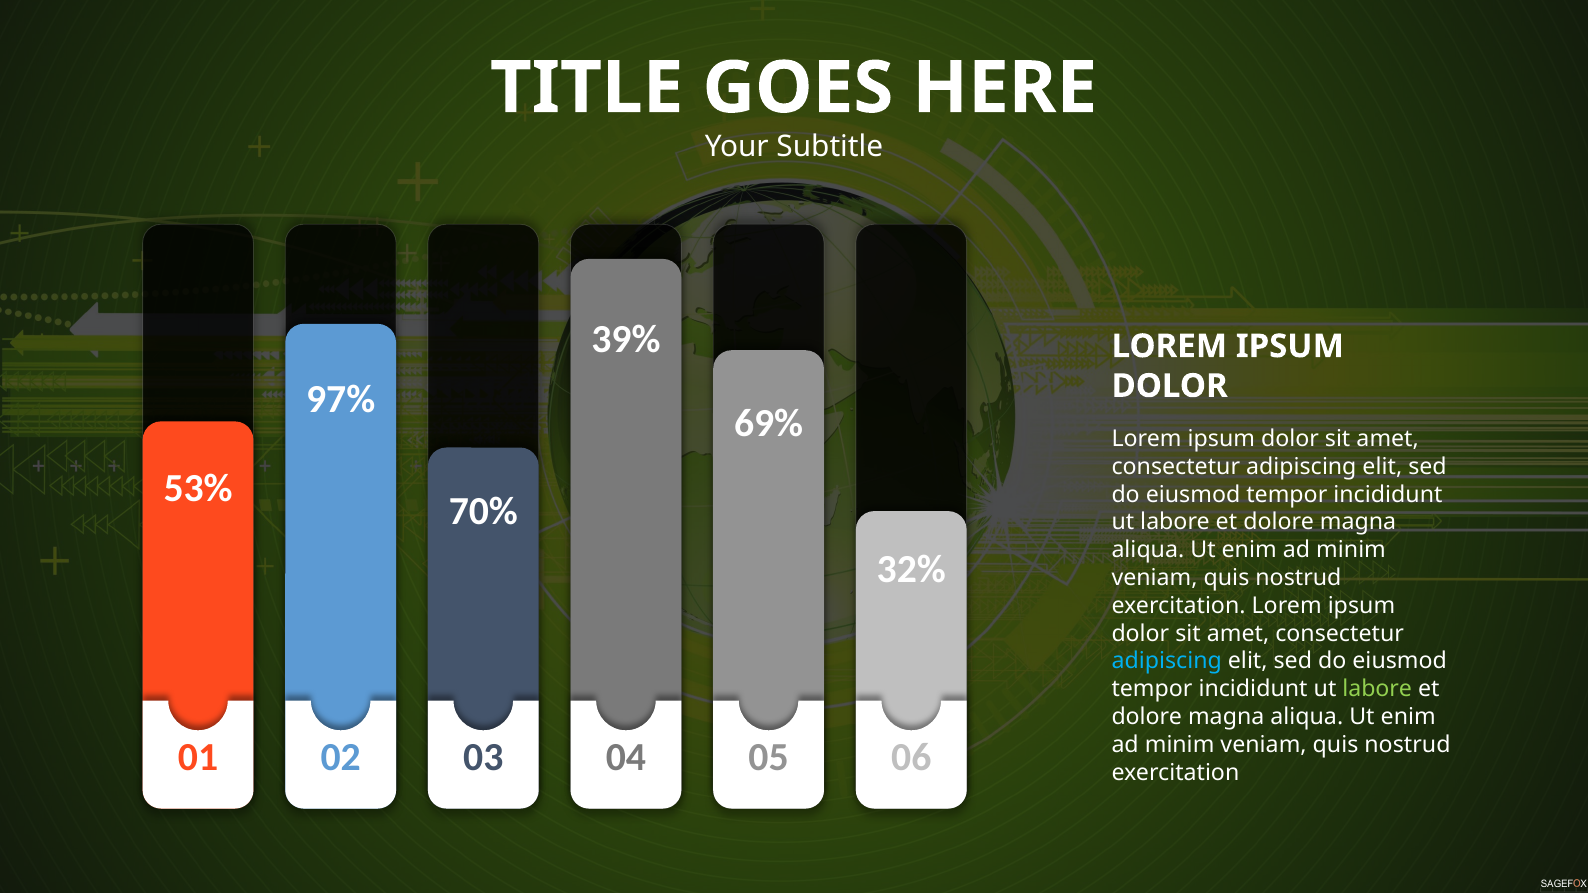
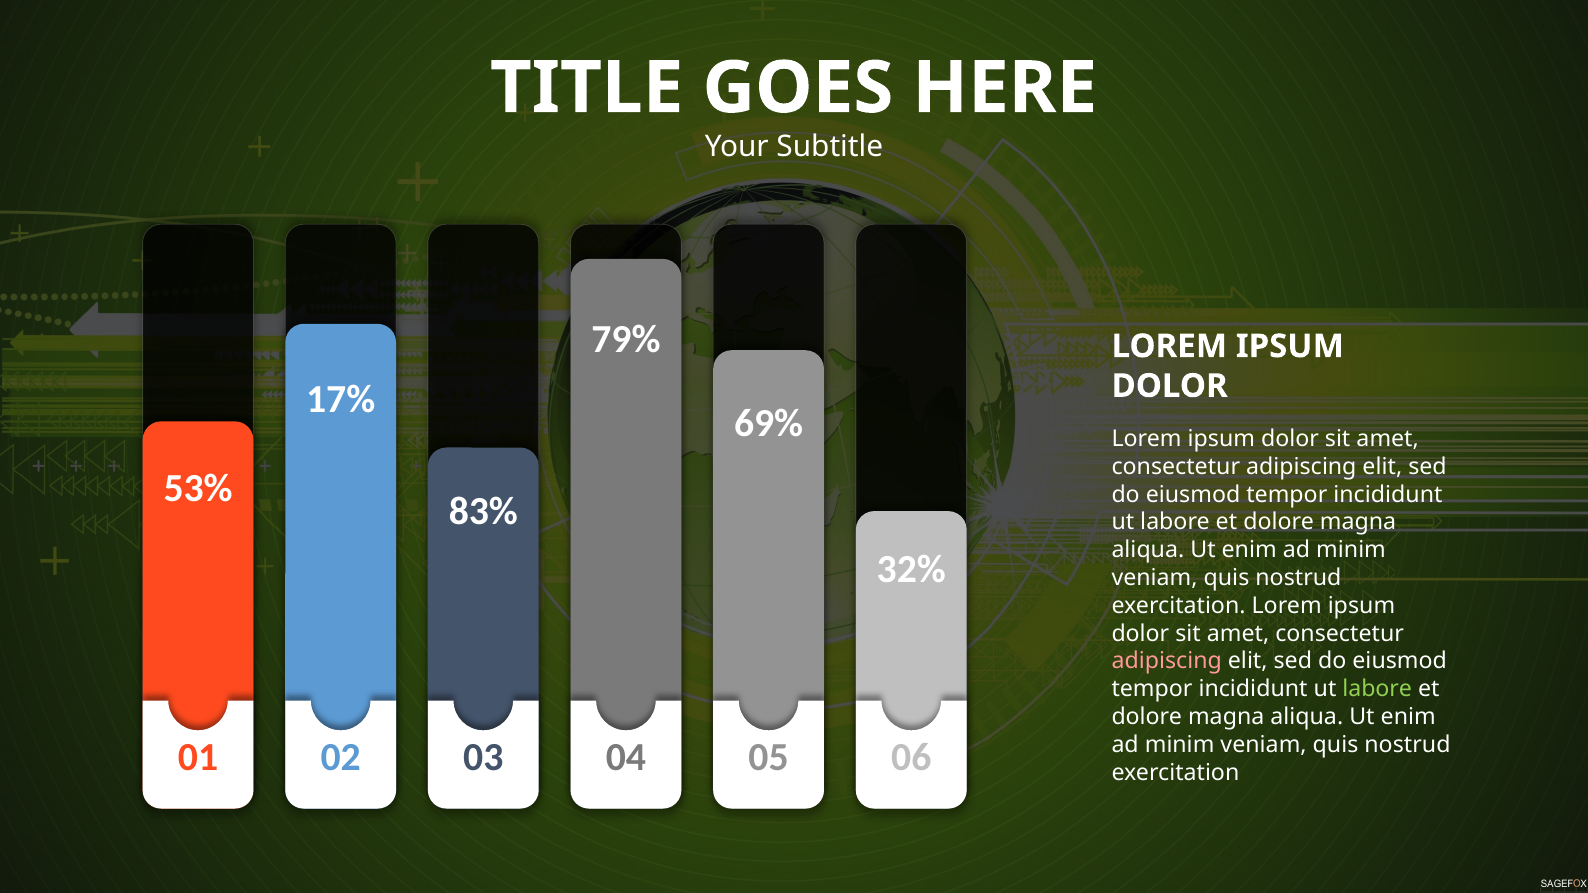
39%: 39% -> 79% (626, 340)
97%: 97% -> 17% (341, 399)
70%: 70% -> 83% (483, 512)
adipiscing colour: light blue -> pink (1167, 661)
